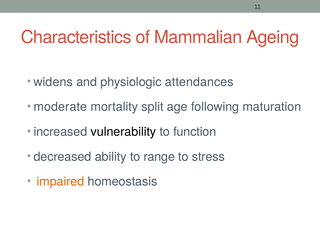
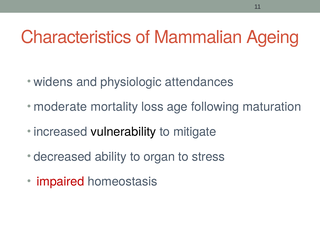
split: split -> loss (152, 107)
function: function -> mitigate (195, 132)
range: range -> organ (159, 157)
impaired colour: orange -> red (60, 182)
